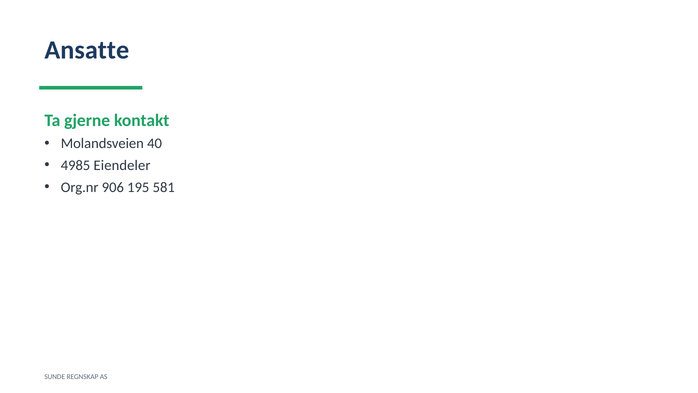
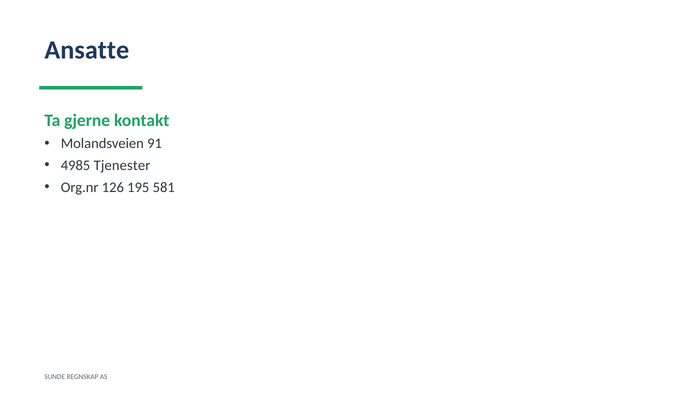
40: 40 -> 91 (155, 144)
Eiendeler: Eiendeler -> Tjenester (122, 165)
906: 906 -> 126 (113, 187)
